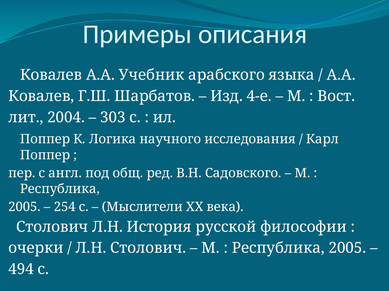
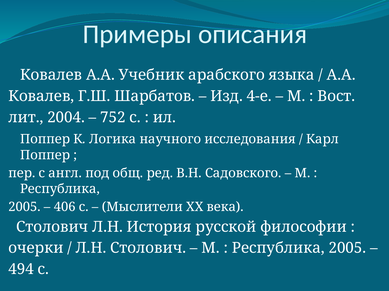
303: 303 -> 752 (113, 118)
254: 254 -> 406 (65, 207)
